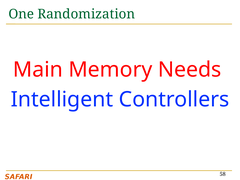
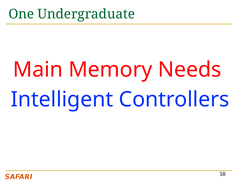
Randomization: Randomization -> Undergraduate (86, 14)
